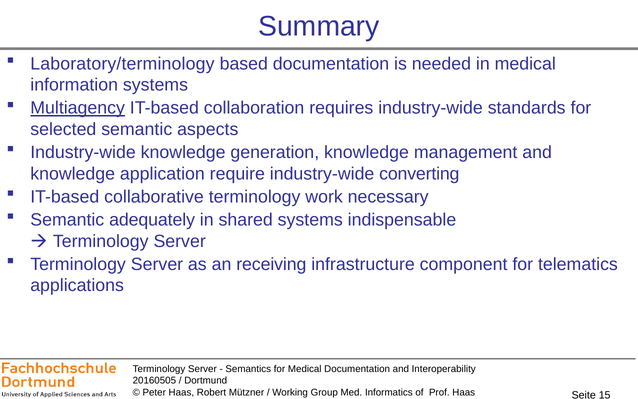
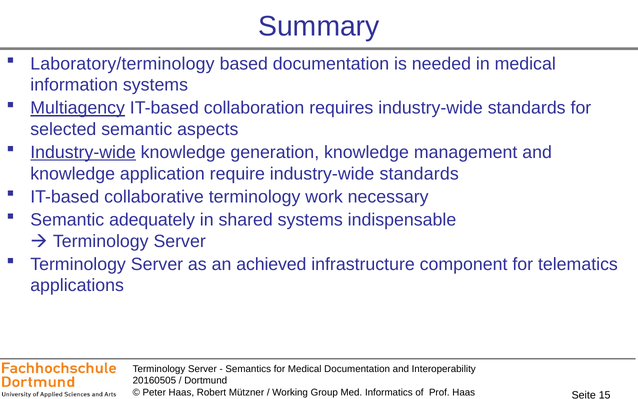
Industry-wide underline: none -> present (83, 152)
require industry-wide converting: converting -> standards (419, 174)
receiving: receiving -> achieved (271, 264)
